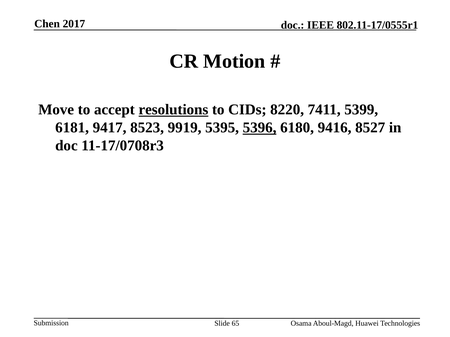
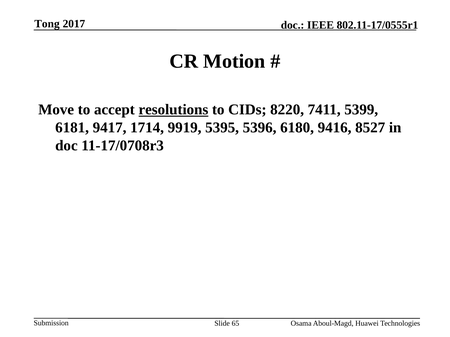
Chen: Chen -> Tong (47, 24)
8523: 8523 -> 1714 (147, 128)
5396 underline: present -> none (260, 128)
